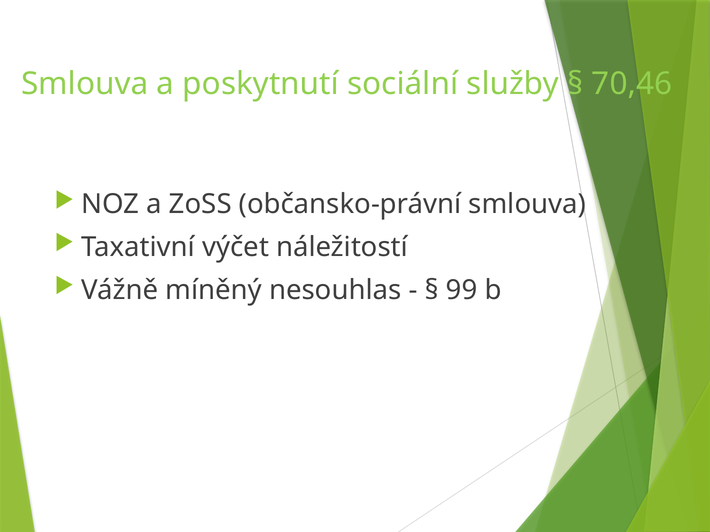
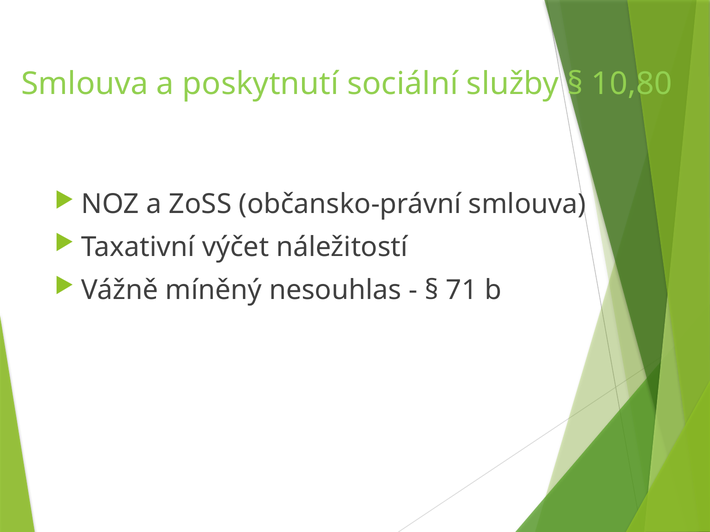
70,46: 70,46 -> 10,80 (632, 84)
99: 99 -> 71 (462, 290)
